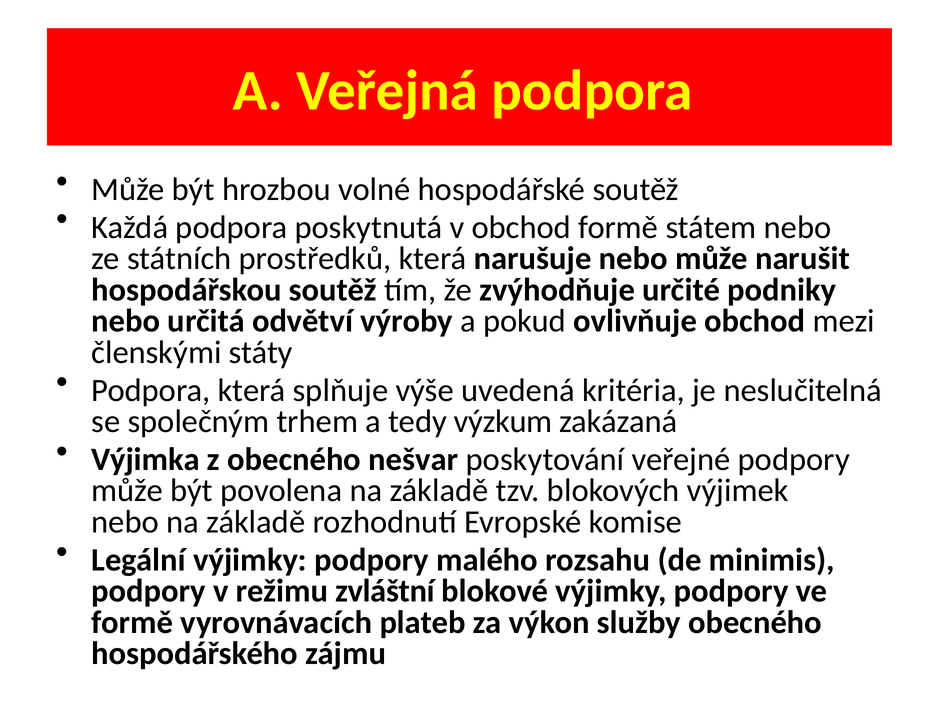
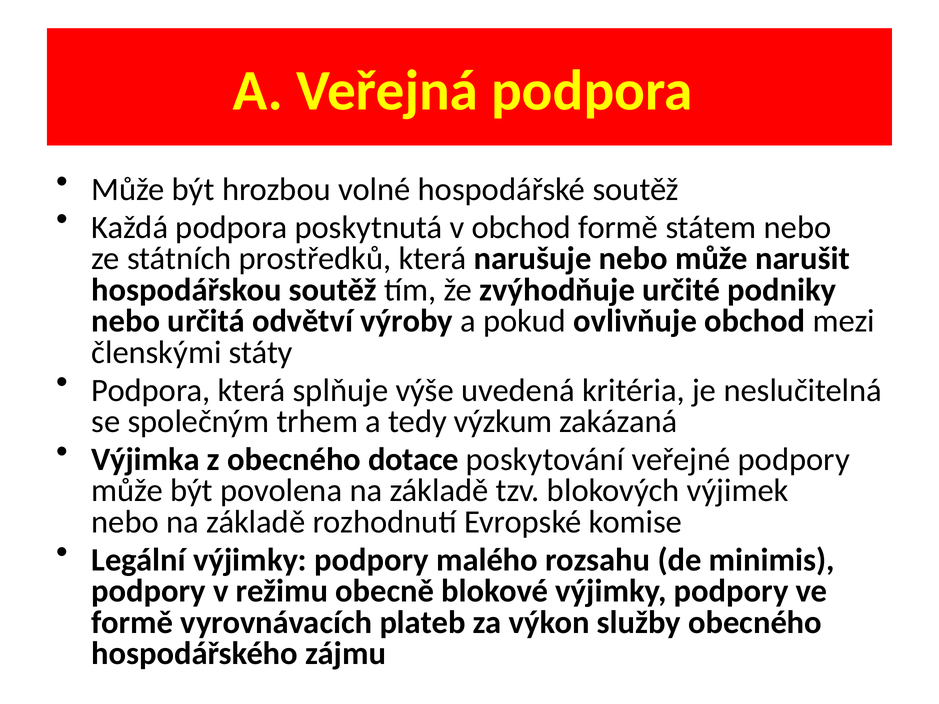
nešvar: nešvar -> dotace (414, 460)
zvláštní: zvláštní -> obecně (385, 591)
